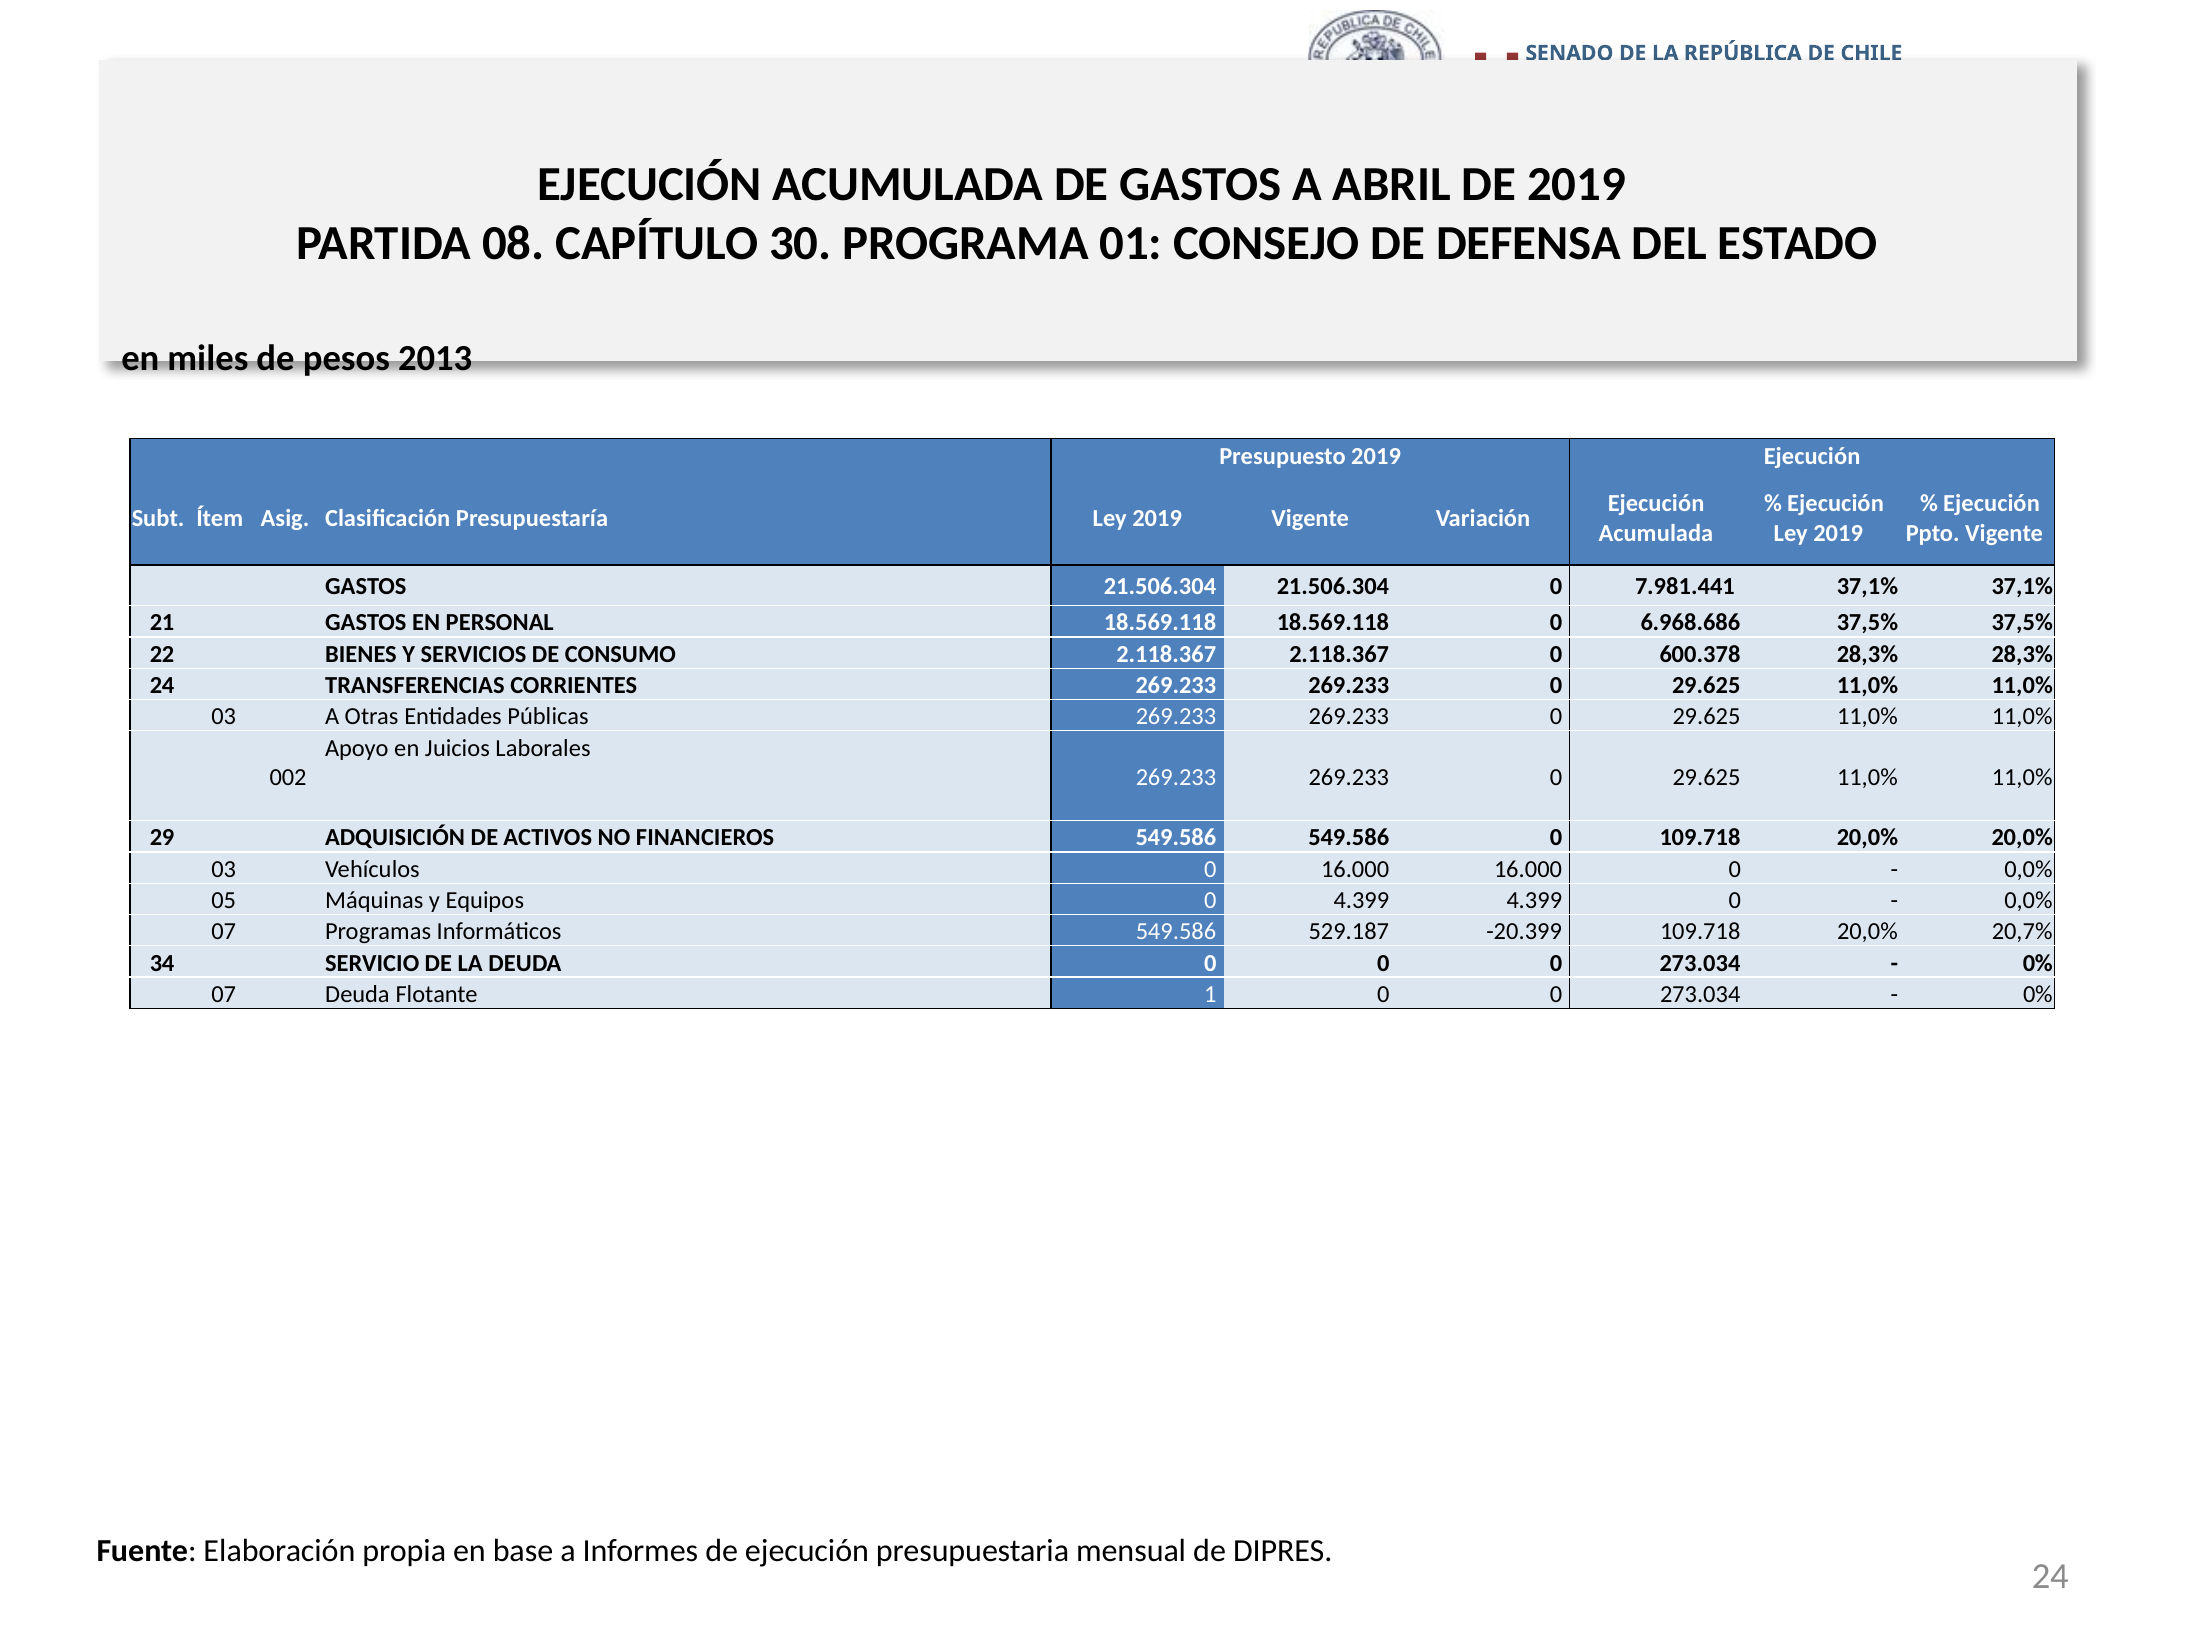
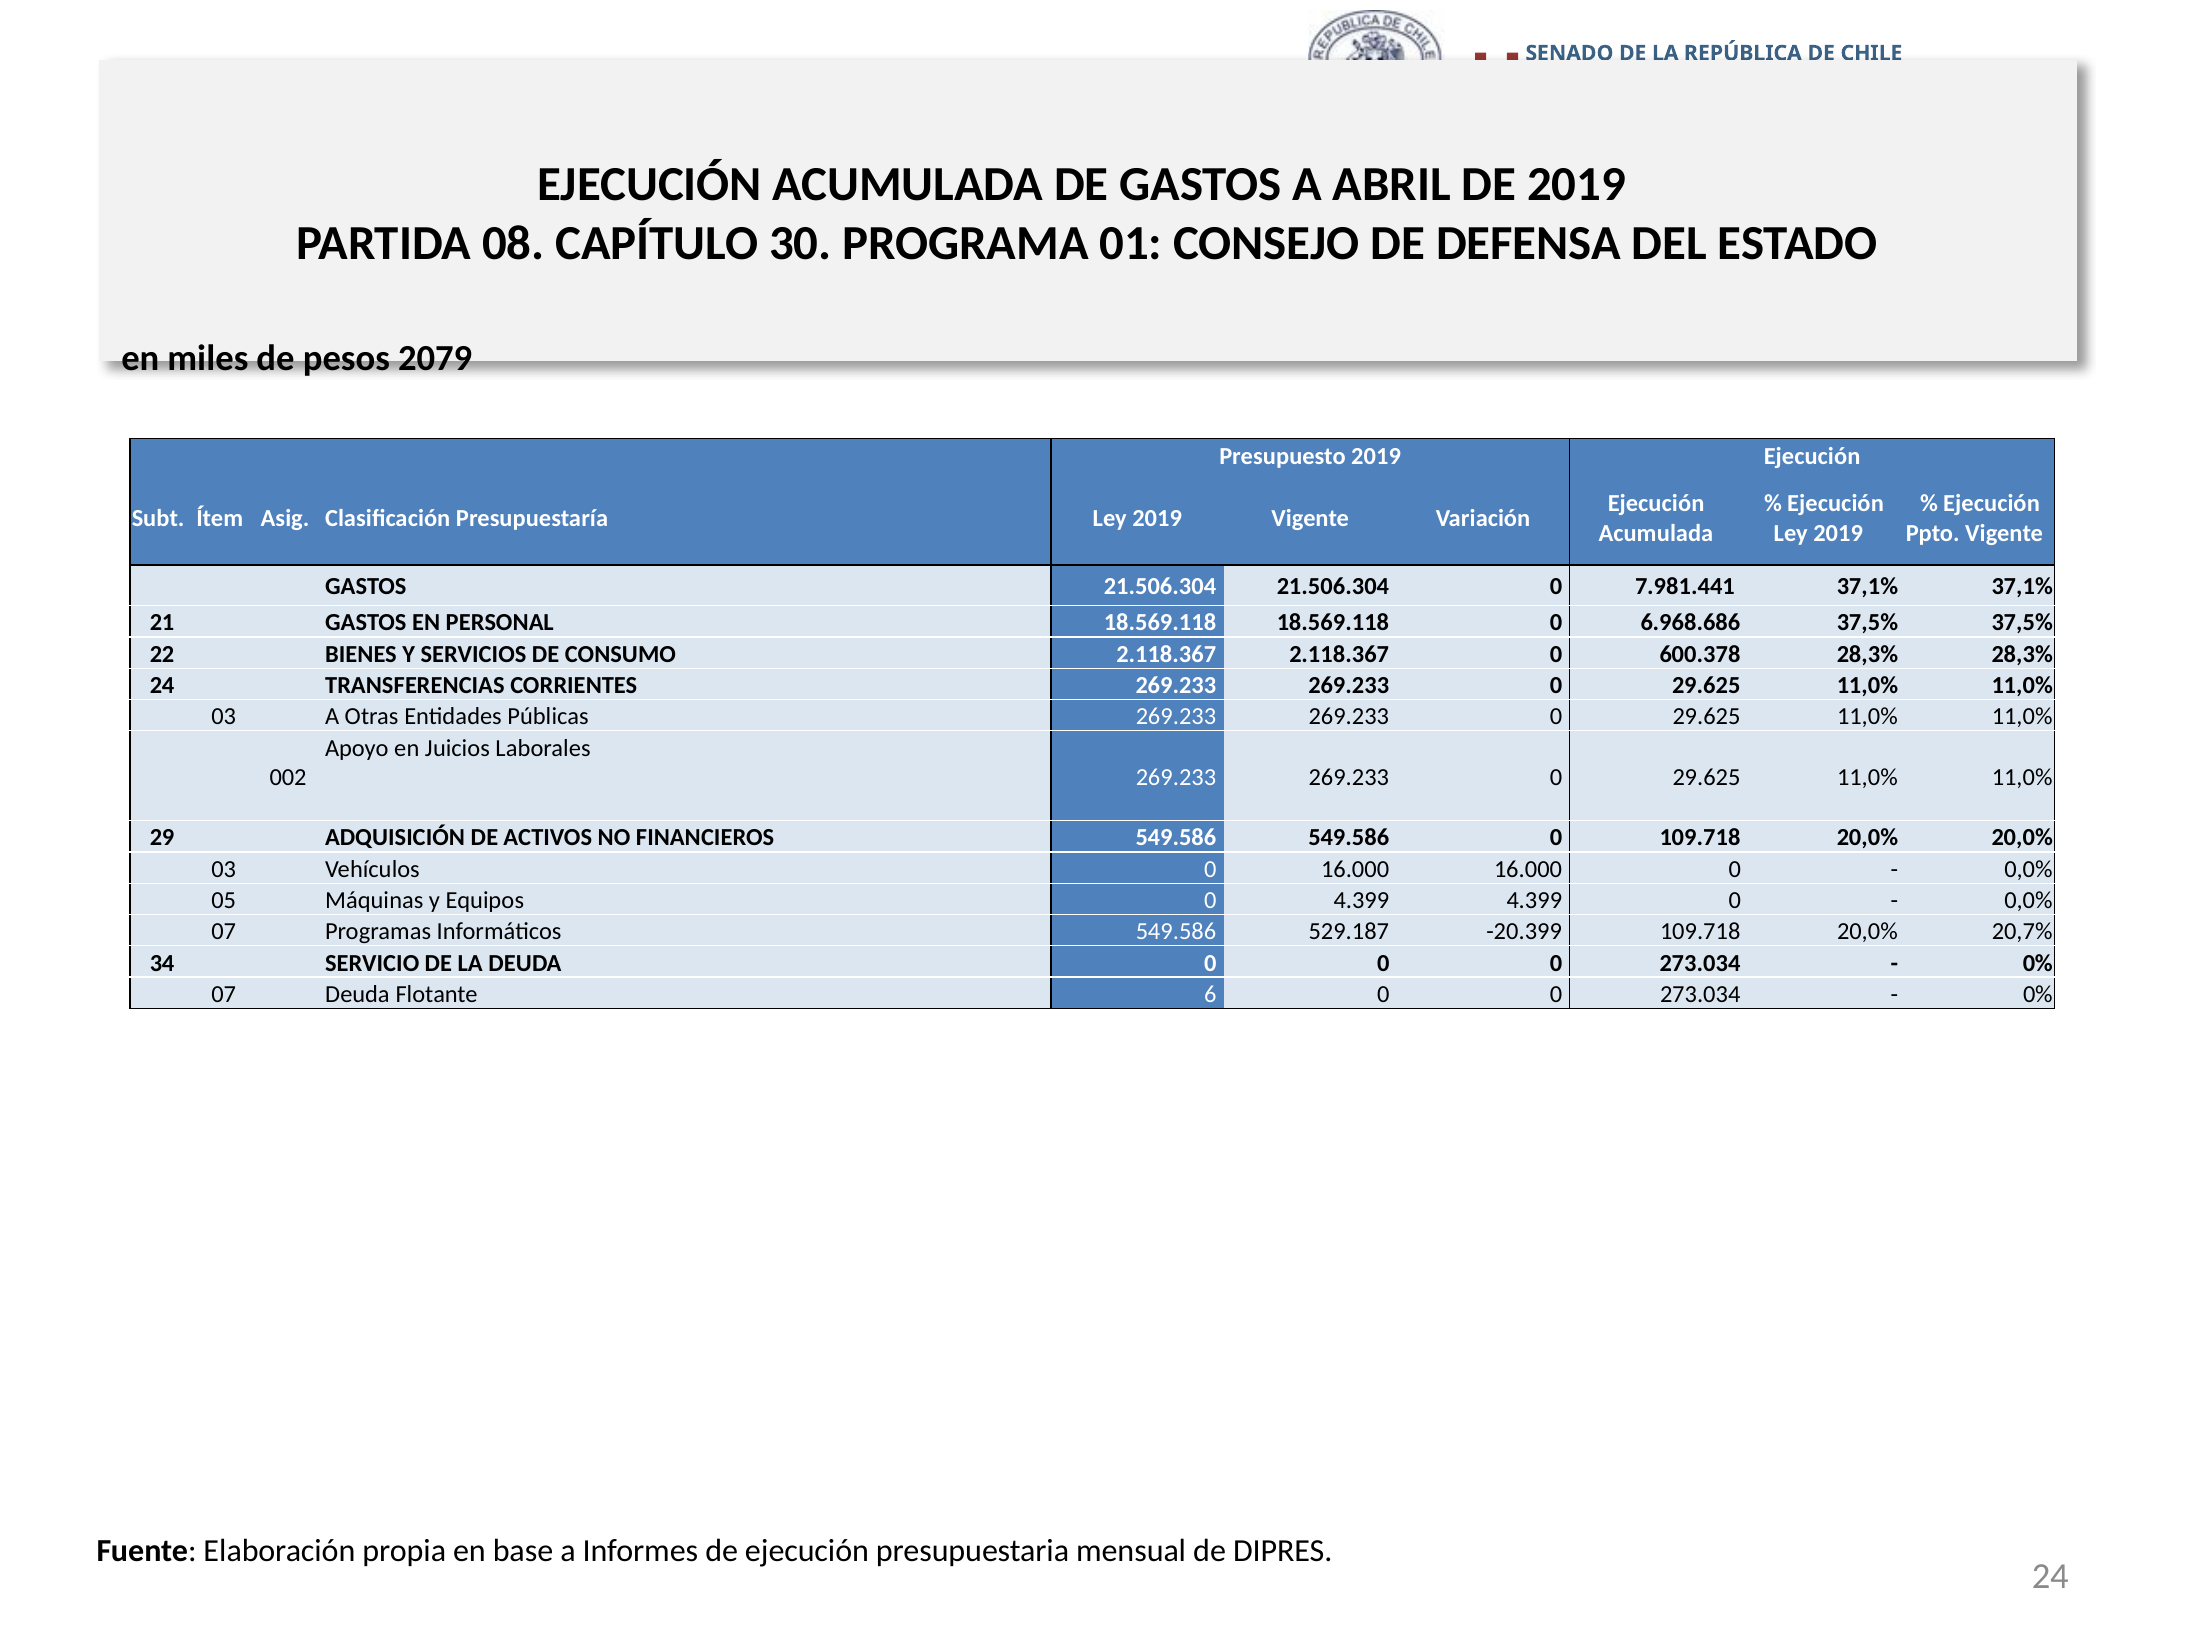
2013: 2013 -> 2079 (435, 358)
1: 1 -> 6 (1210, 994)
